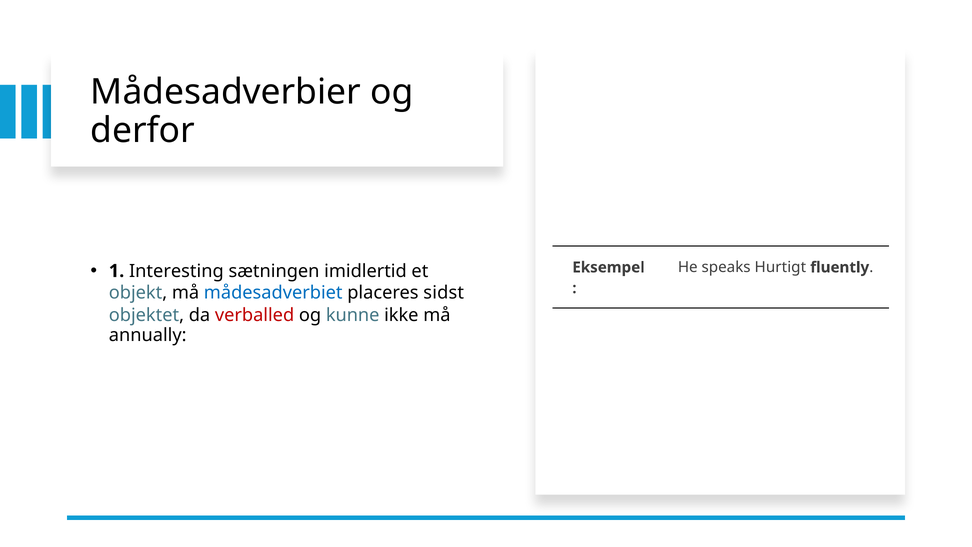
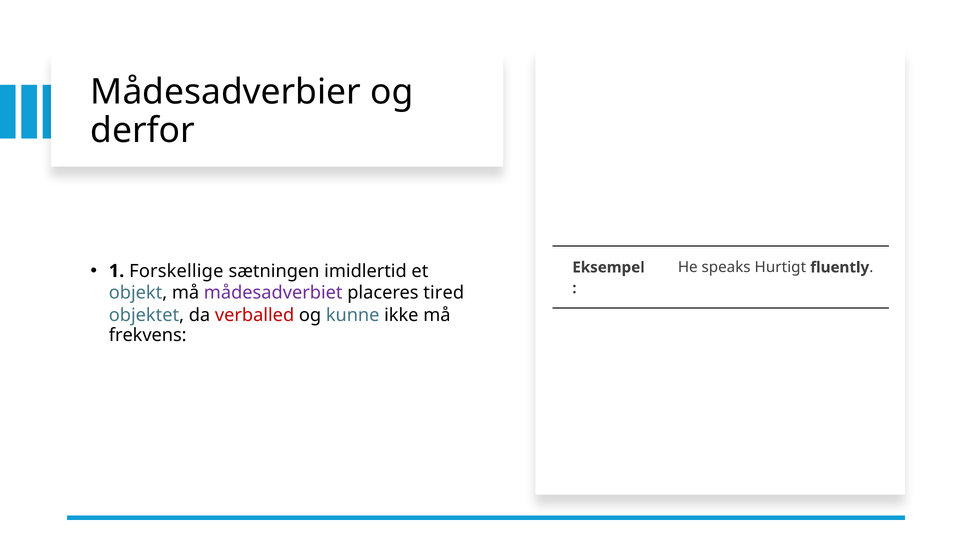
Interesting: Interesting -> Forskellige (176, 271)
mådesadverbiet colour: blue -> purple (273, 293)
sidst: sidst -> tired (444, 293)
annually: annually -> frekvens (148, 335)
